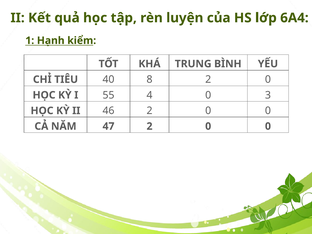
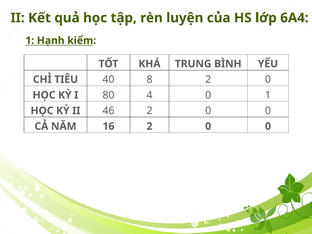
55: 55 -> 80 (108, 95)
0 3: 3 -> 1 (268, 95)
47: 47 -> 16 (108, 126)
